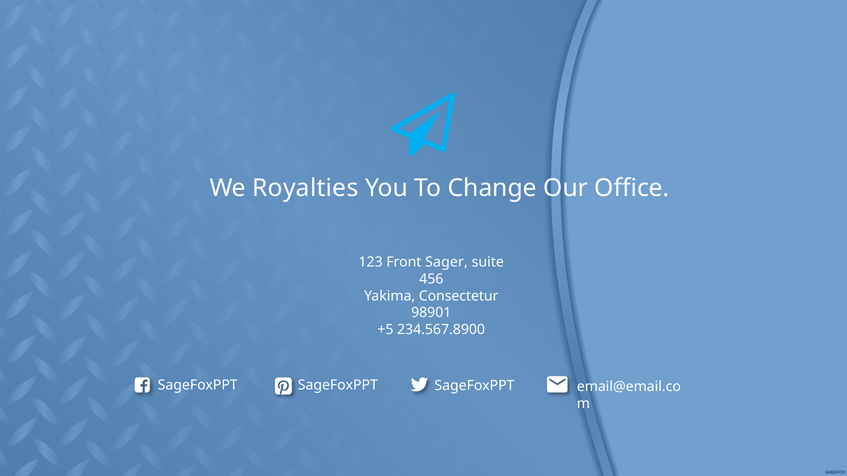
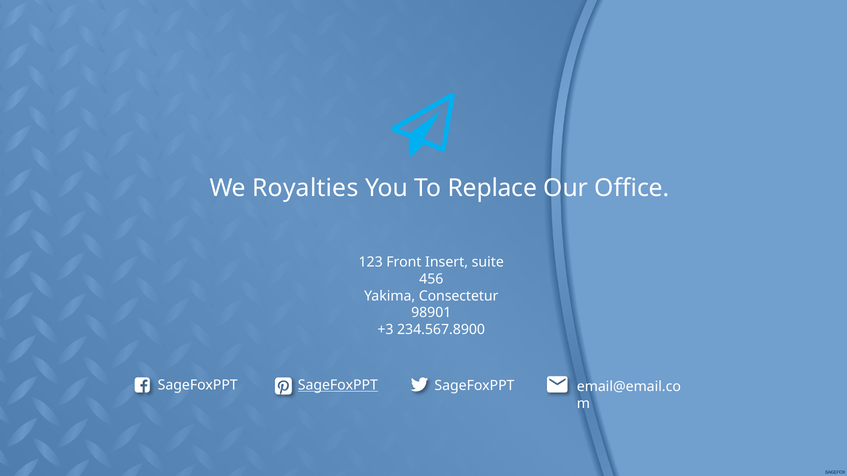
Change: Change -> Replace (492, 188)
Sager: Sager -> Insert (447, 262)
+5: +5 -> +3 (385, 330)
SageFoxPPT underline: none -> present (338, 386)
